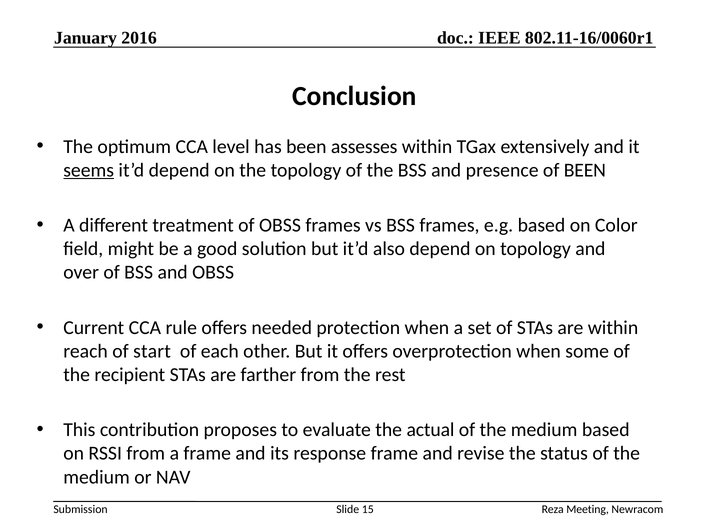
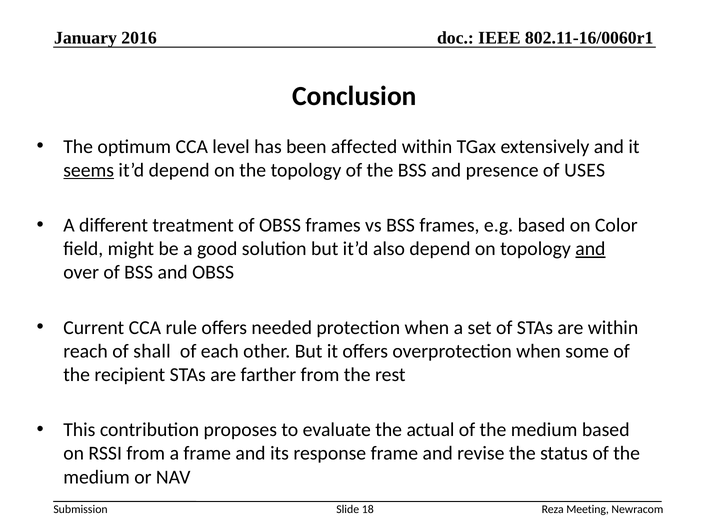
assesses: assesses -> affected (364, 147)
of BEEN: BEEN -> USES (585, 170)
and underline: none -> present (590, 249)
start: start -> shall (152, 352)
15: 15 -> 18 (368, 510)
